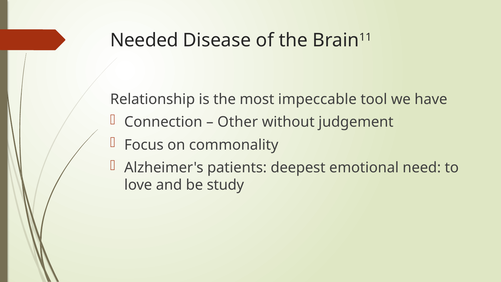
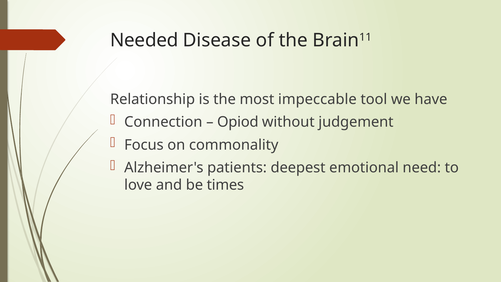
Other: Other -> Opiod (238, 122)
study: study -> times (225, 185)
